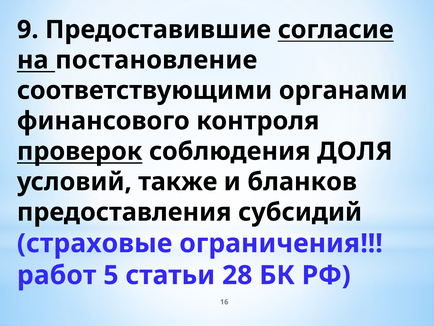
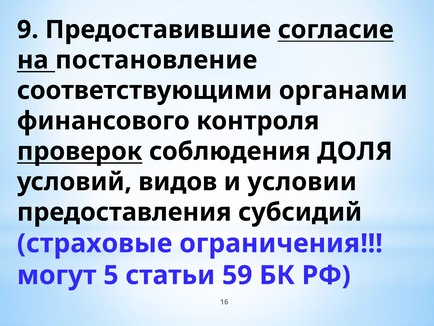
также: также -> видов (178, 182)
бланков: бланков -> условии (302, 182)
работ: работ -> могут (57, 275)
28: 28 -> 59 (237, 275)
